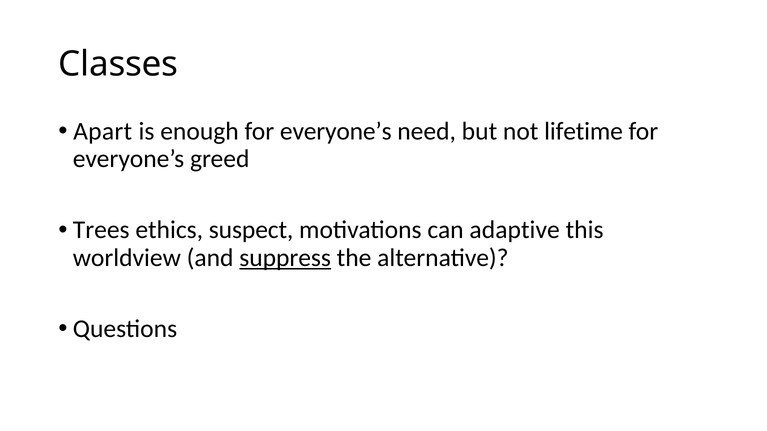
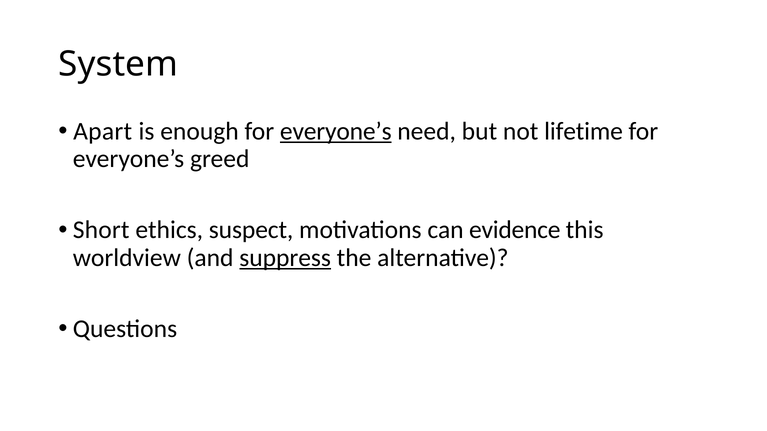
Classes: Classes -> System (118, 64)
everyone’s underline: none -> present (336, 131)
Trees: Trees -> Short (101, 230)
adaptive: adaptive -> evidence (515, 230)
